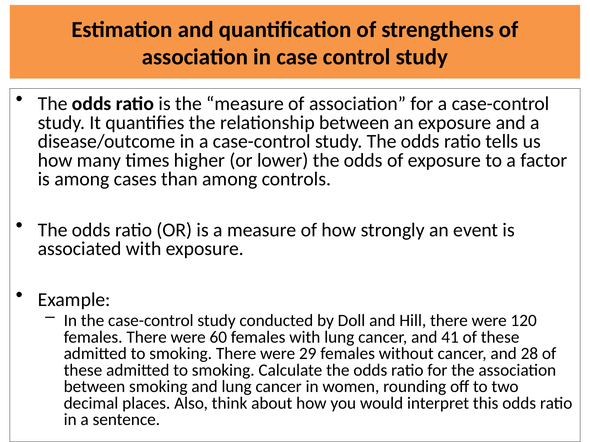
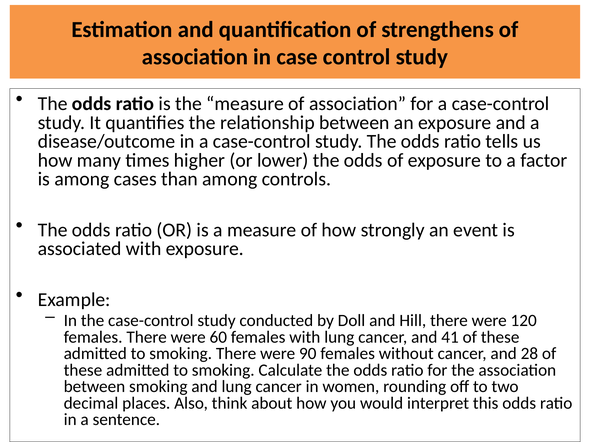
29: 29 -> 90 (308, 354)
